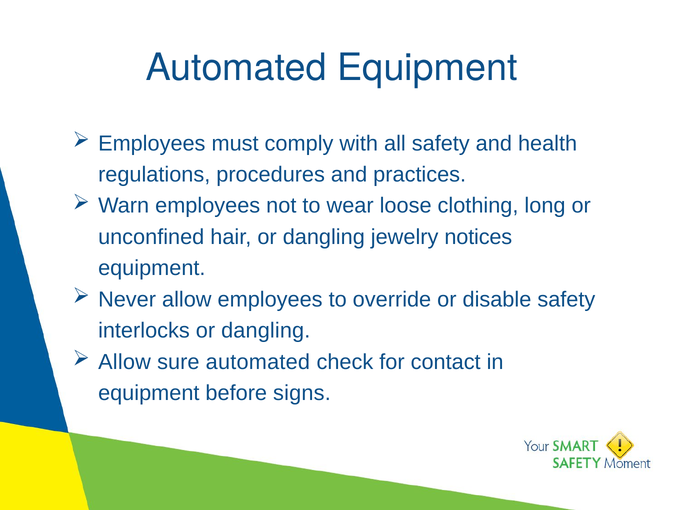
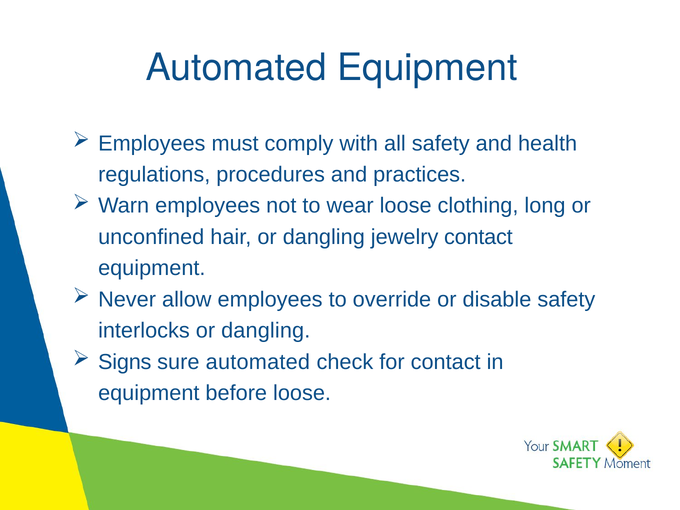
jewelry notices: notices -> contact (478, 237)
Allow: Allow -> Signs (125, 362)
before signs: signs -> loose (302, 393)
